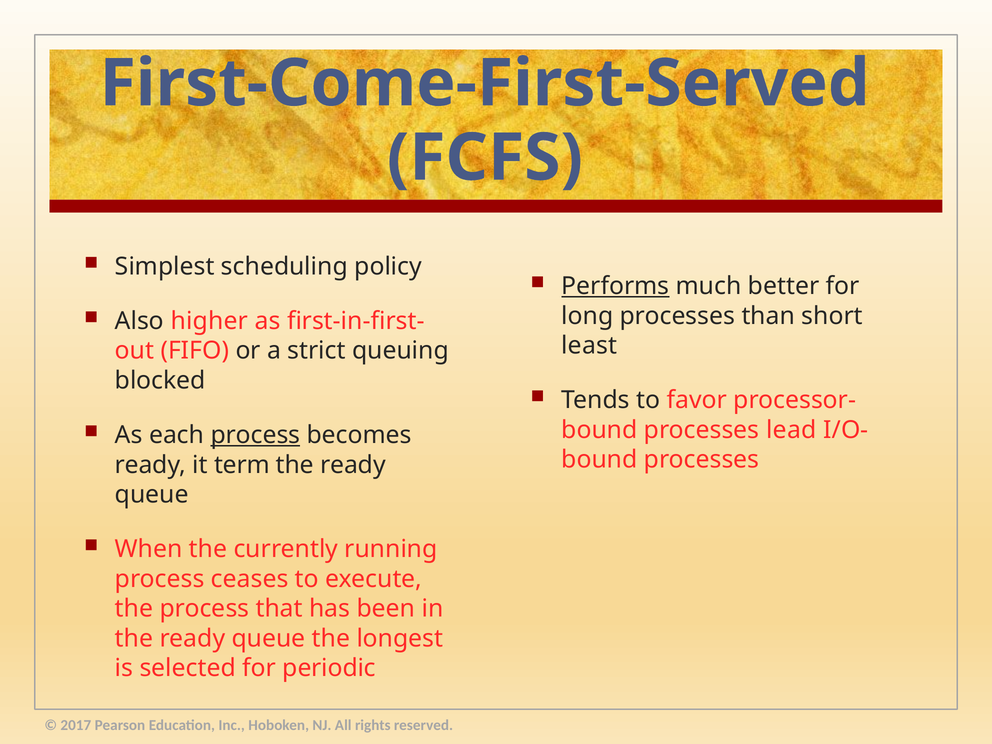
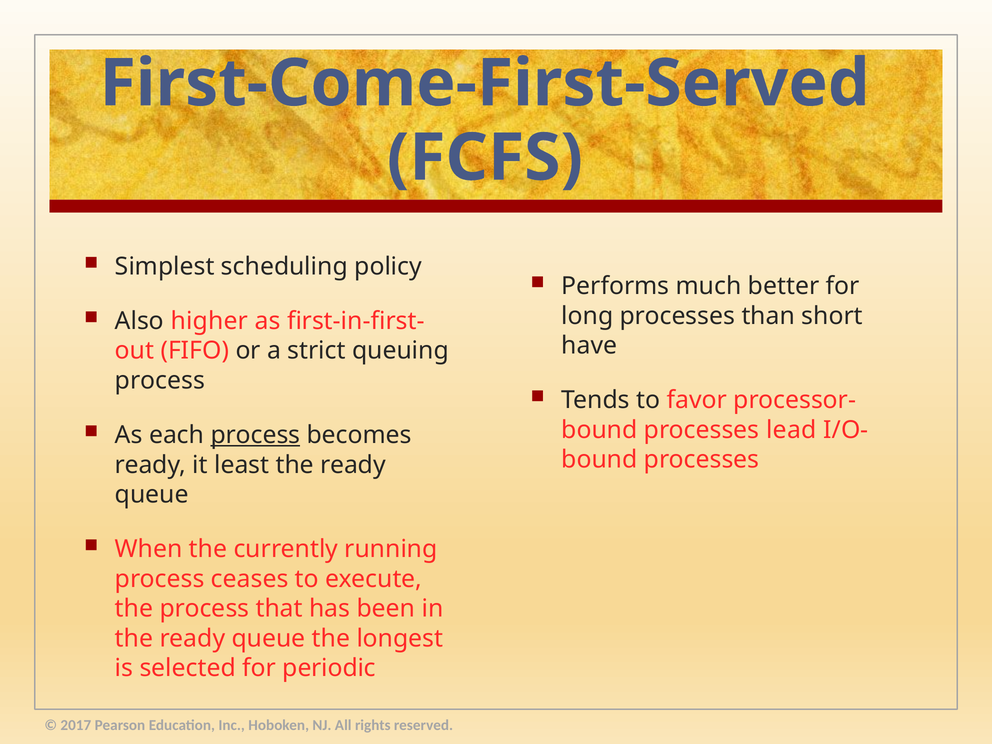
Performs underline: present -> none (615, 286)
least: least -> have (589, 346)
blocked: blocked -> process (160, 381)
term: term -> least (242, 465)
